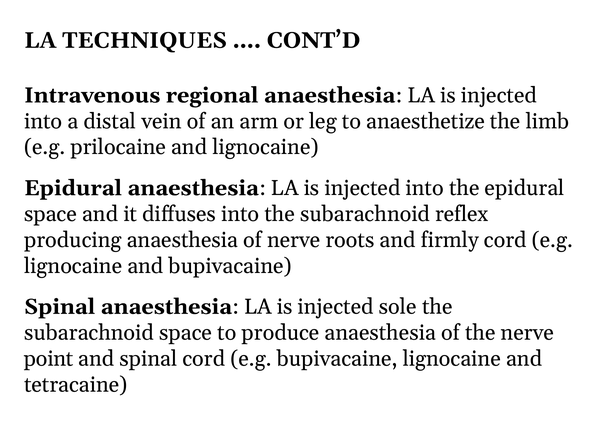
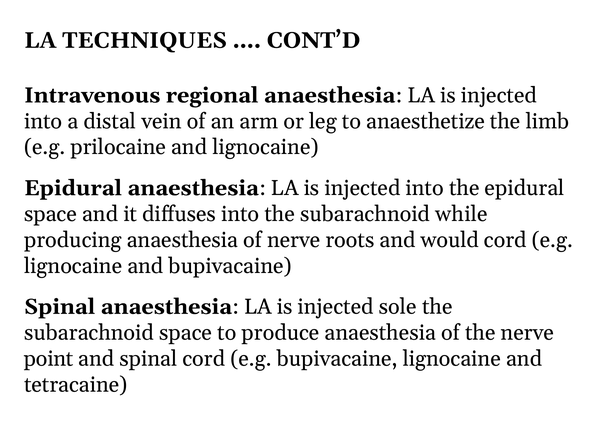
reflex: reflex -> while (462, 214)
firmly: firmly -> would (450, 240)
